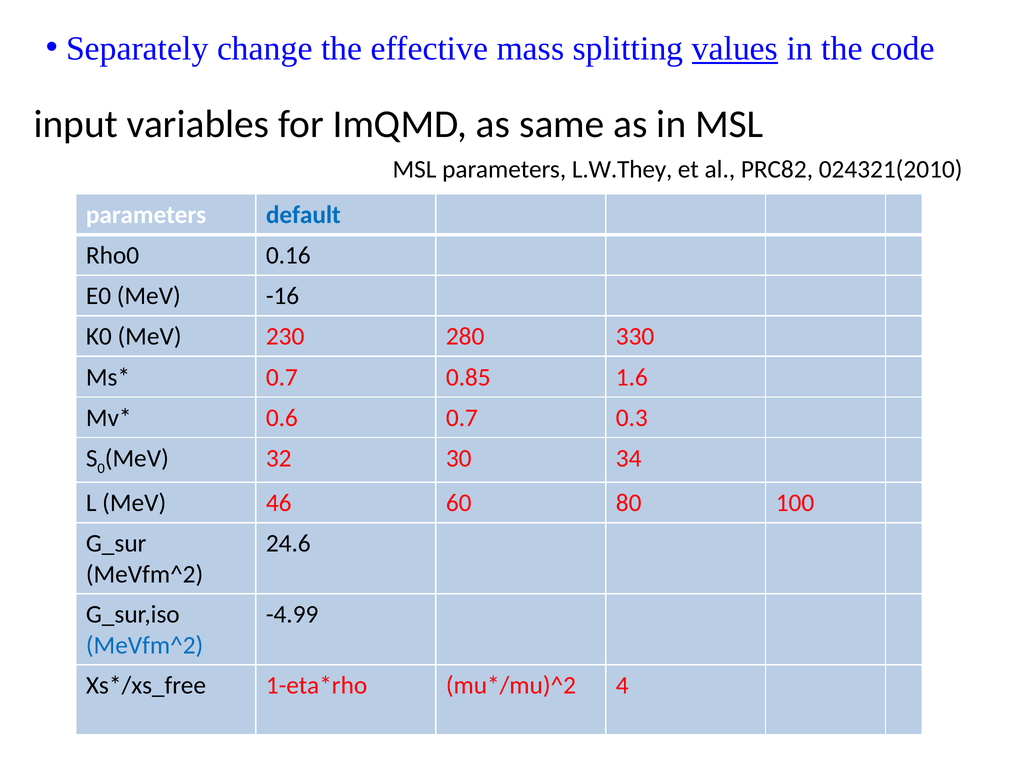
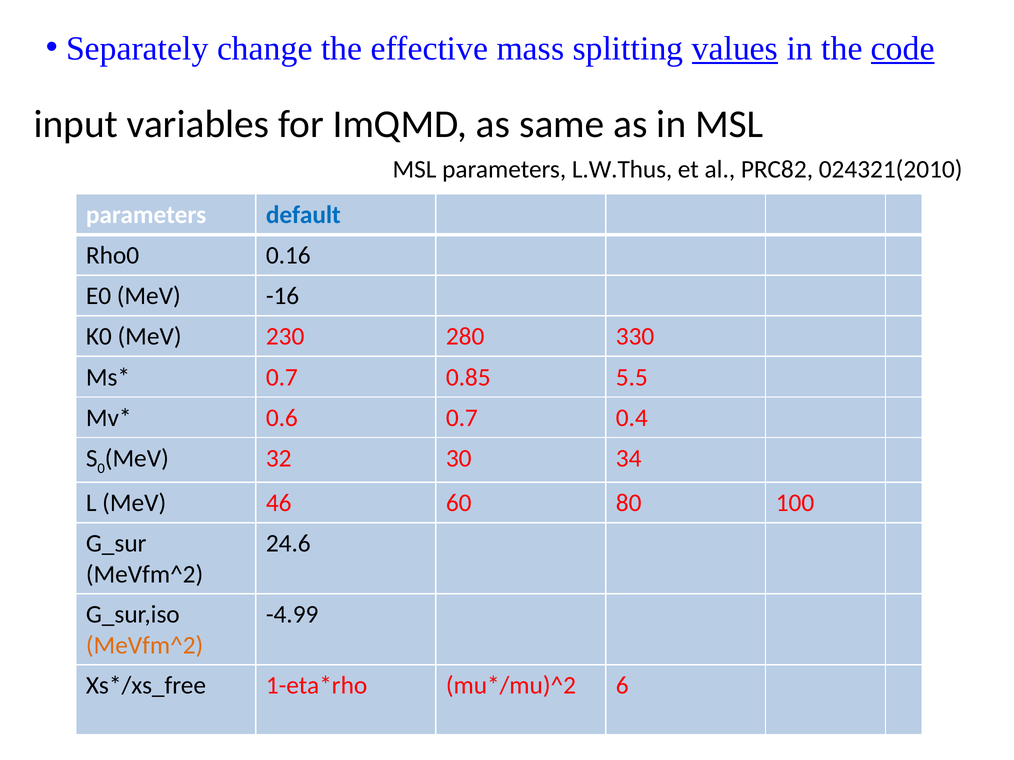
code underline: none -> present (903, 49)
L.W.They: L.W.They -> L.W.Thus (622, 170)
1.6: 1.6 -> 5.5 (632, 377)
0.3: 0.3 -> 0.4 (632, 418)
MeVfm^2 colour: blue -> orange (145, 646)
4: 4 -> 6 (622, 686)
